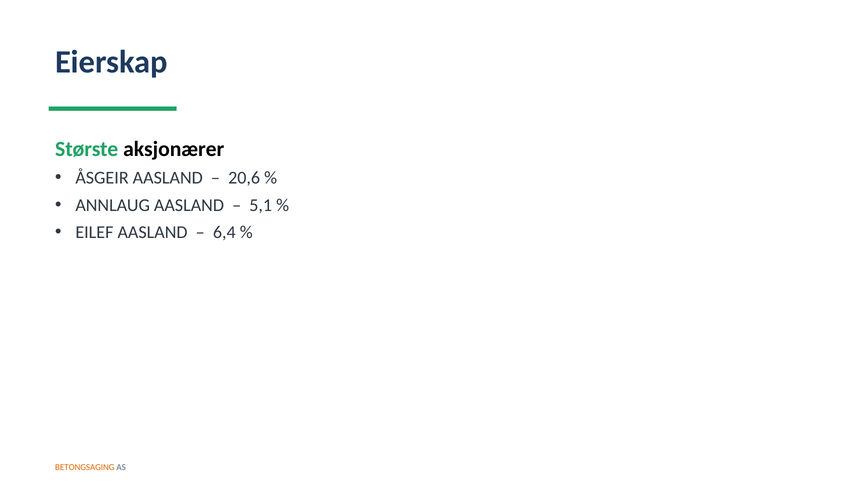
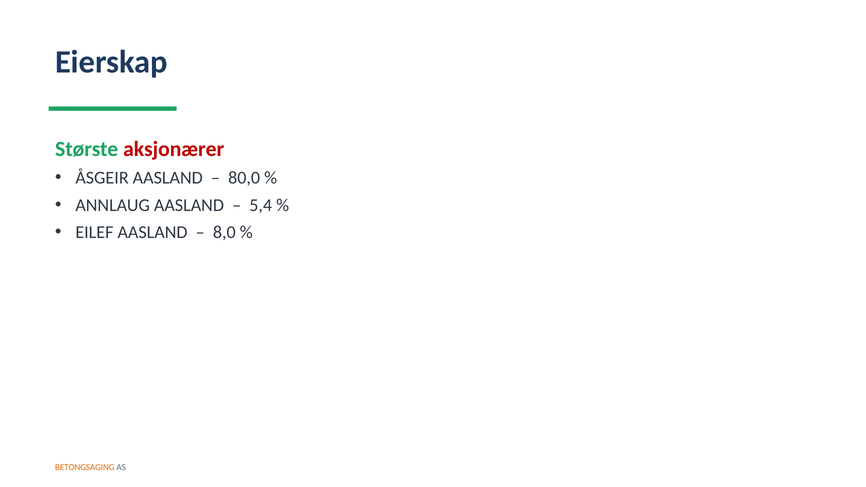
aksjonærer colour: black -> red (174, 149)
20,6: 20,6 -> 80,0 (244, 178)
5,1: 5,1 -> 5,4 (261, 205)
6,4: 6,4 -> 8,0 (224, 232)
